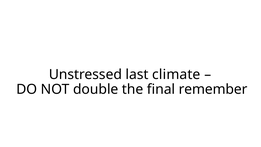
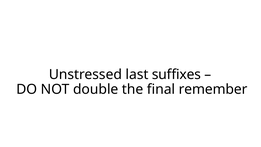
climate: climate -> suffixes (176, 74)
